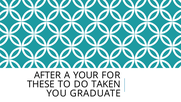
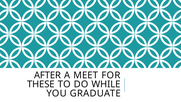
YOUR: YOUR -> MEET (86, 75)
TAKEN: TAKEN -> WHILE (106, 84)
